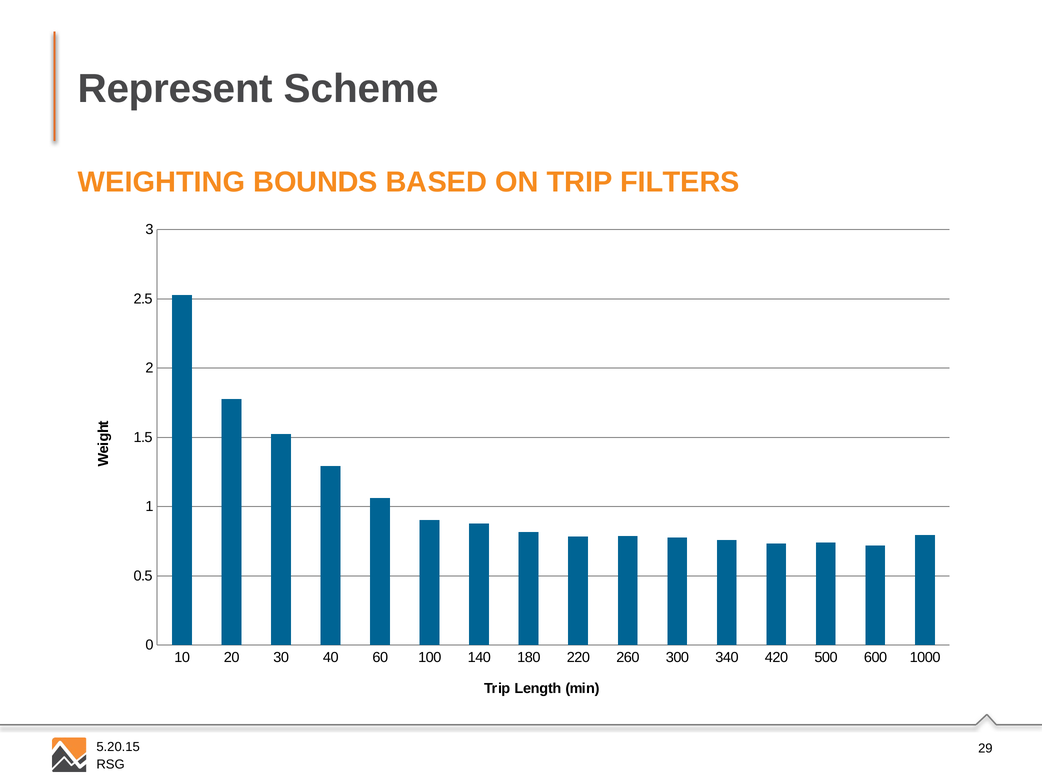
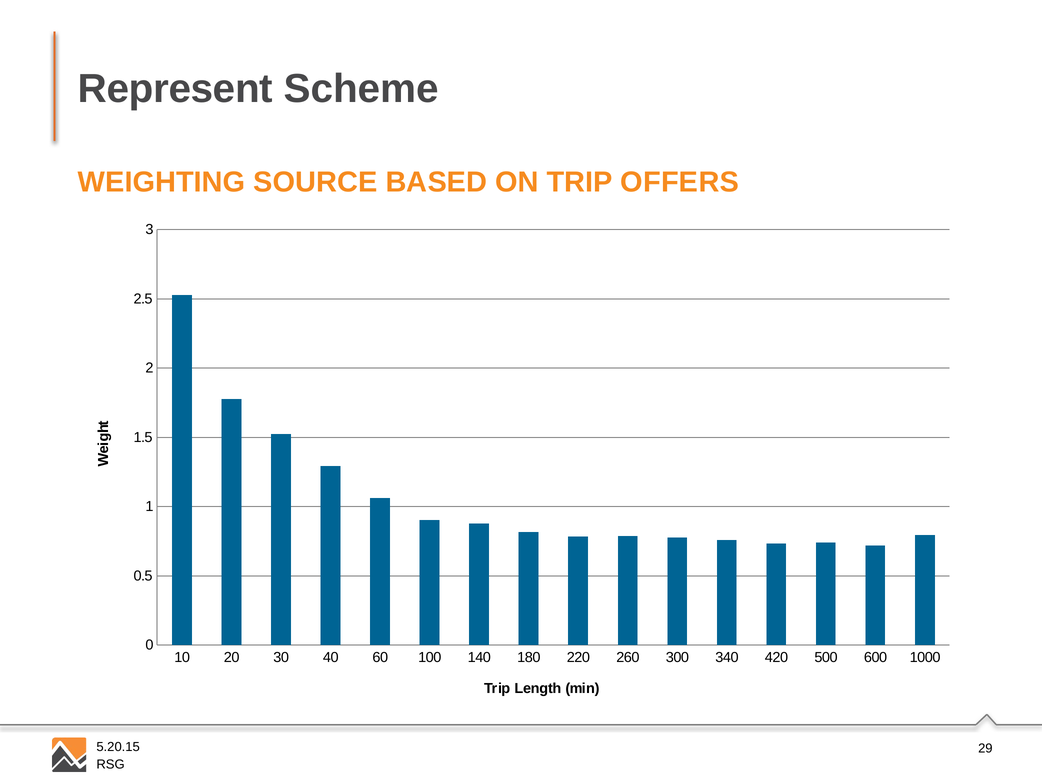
BOUNDS: BOUNDS -> SOURCE (315, 182)
FILTERS: FILTERS -> OFFERS (680, 182)
